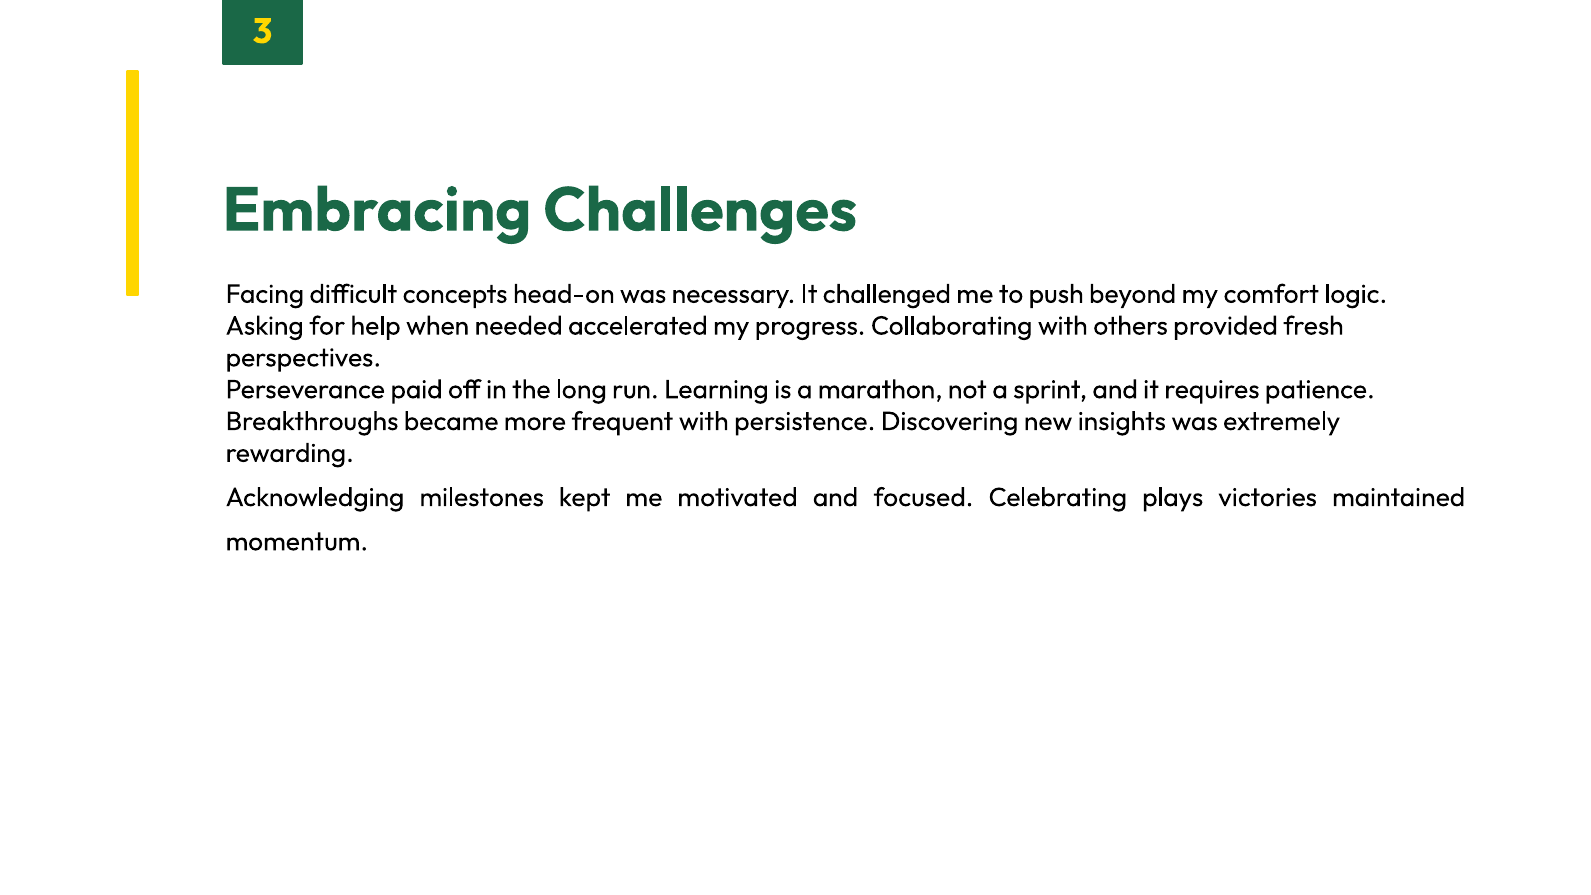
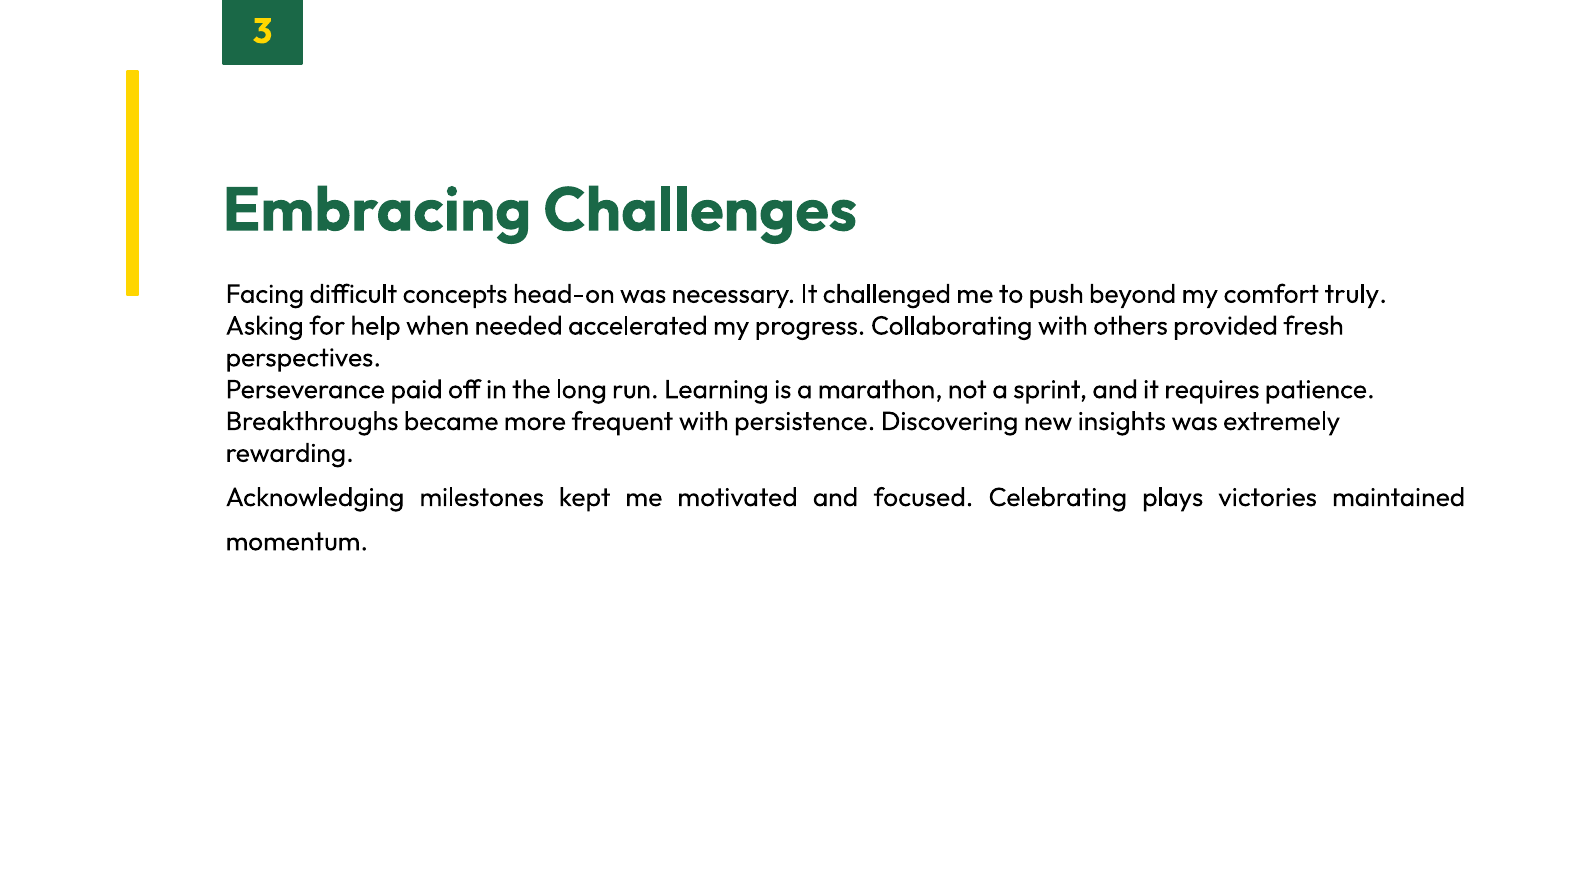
logic: logic -> truly (1356, 294)
